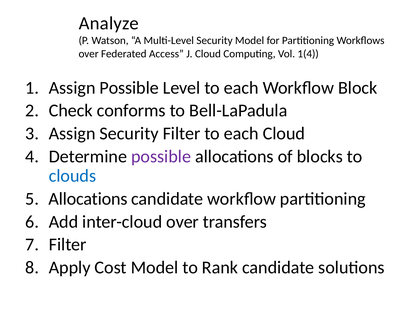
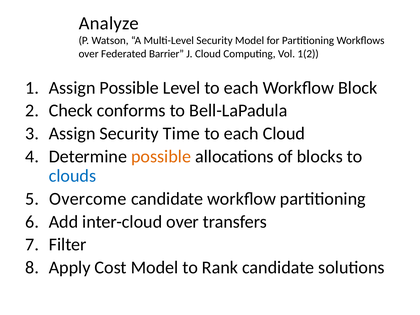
Access: Access -> Barrier (166, 54)
1(4: 1(4 -> 1(2 (308, 54)
Security Filter: Filter -> Time (181, 134)
possible colour: purple -> orange (161, 156)
Allocations: Allocations -> Overcome (88, 199)
